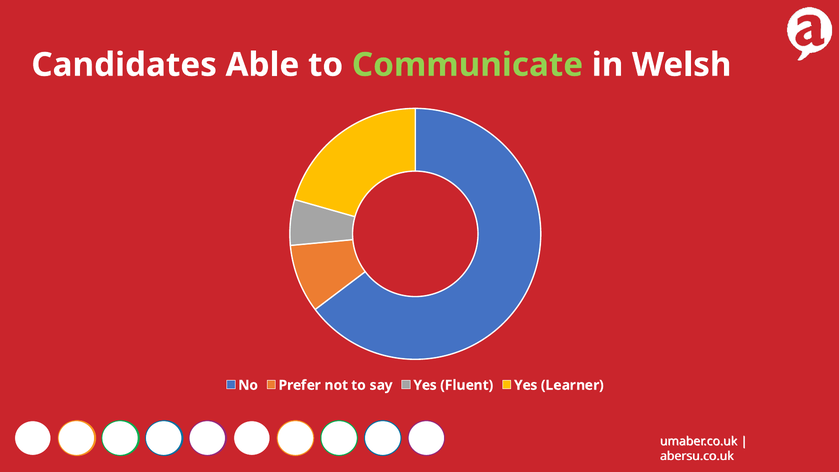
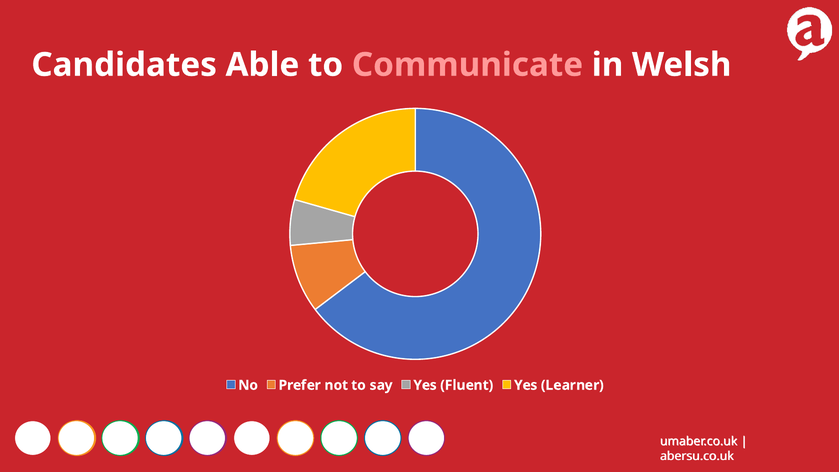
Communicate colour: light green -> pink (467, 65)
